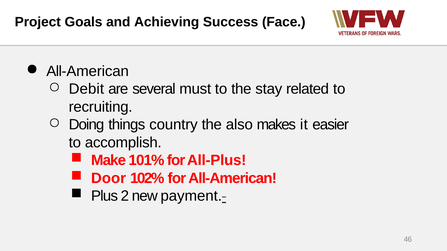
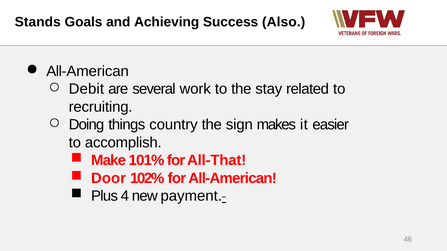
Project: Project -> Stands (38, 22)
Face: Face -> Also (284, 22)
must: must -> work (195, 89)
also: also -> sign (239, 125)
All-Plus: All-Plus -> All-That (217, 161)
2: 2 -> 4 (125, 196)
